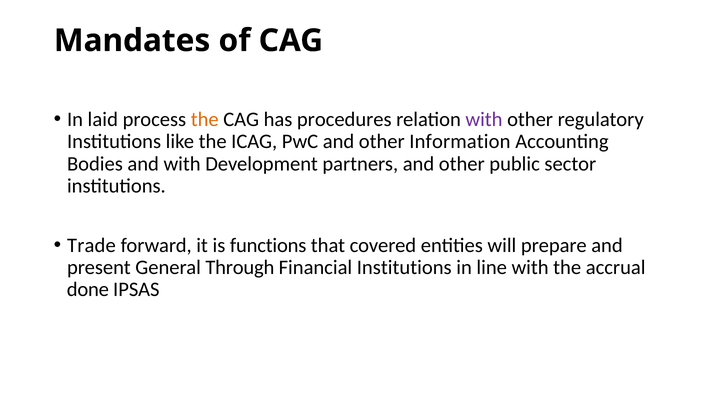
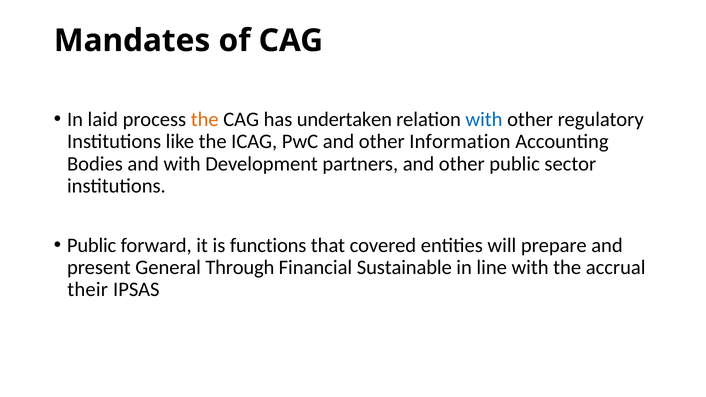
procedures: procedures -> undertaken (344, 119)
with colour: purple -> blue (484, 119)
Trade: Trade -> Public (92, 245)
Financial Institutions: Institutions -> Sustainable (404, 268)
done: done -> their (88, 290)
